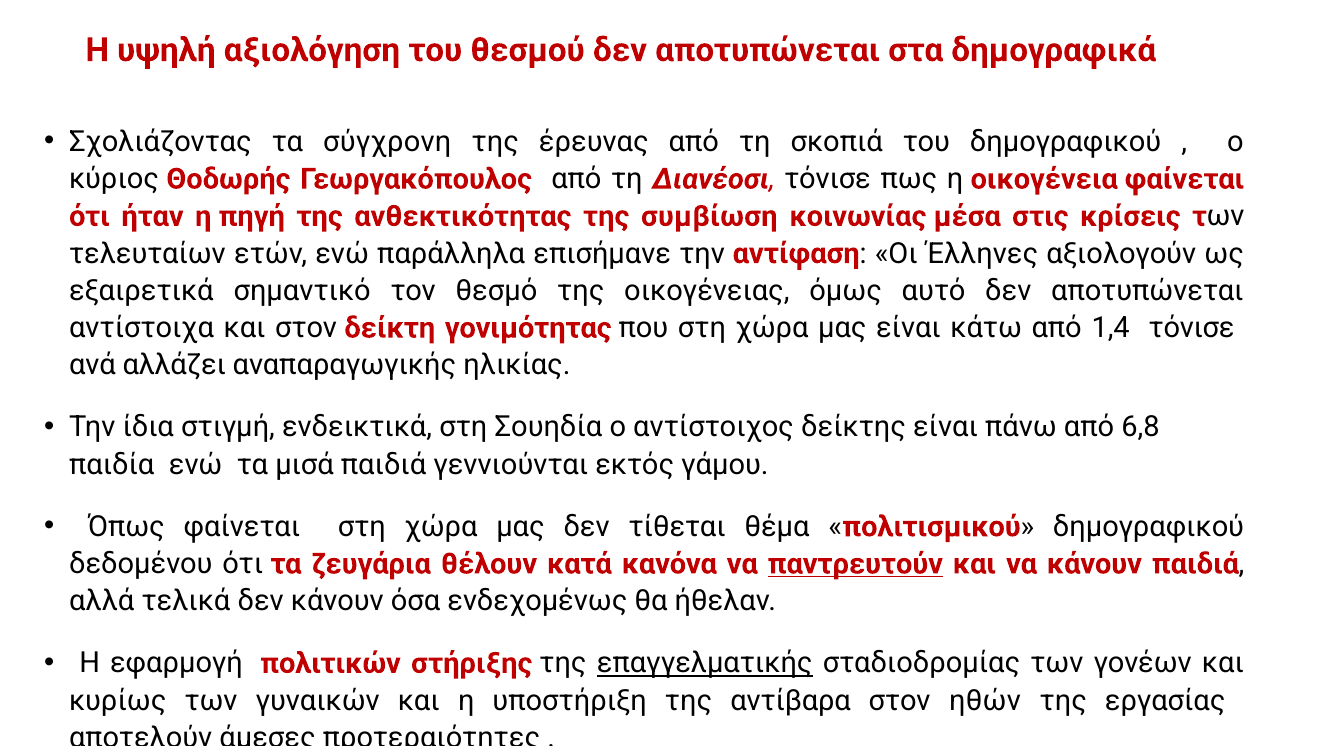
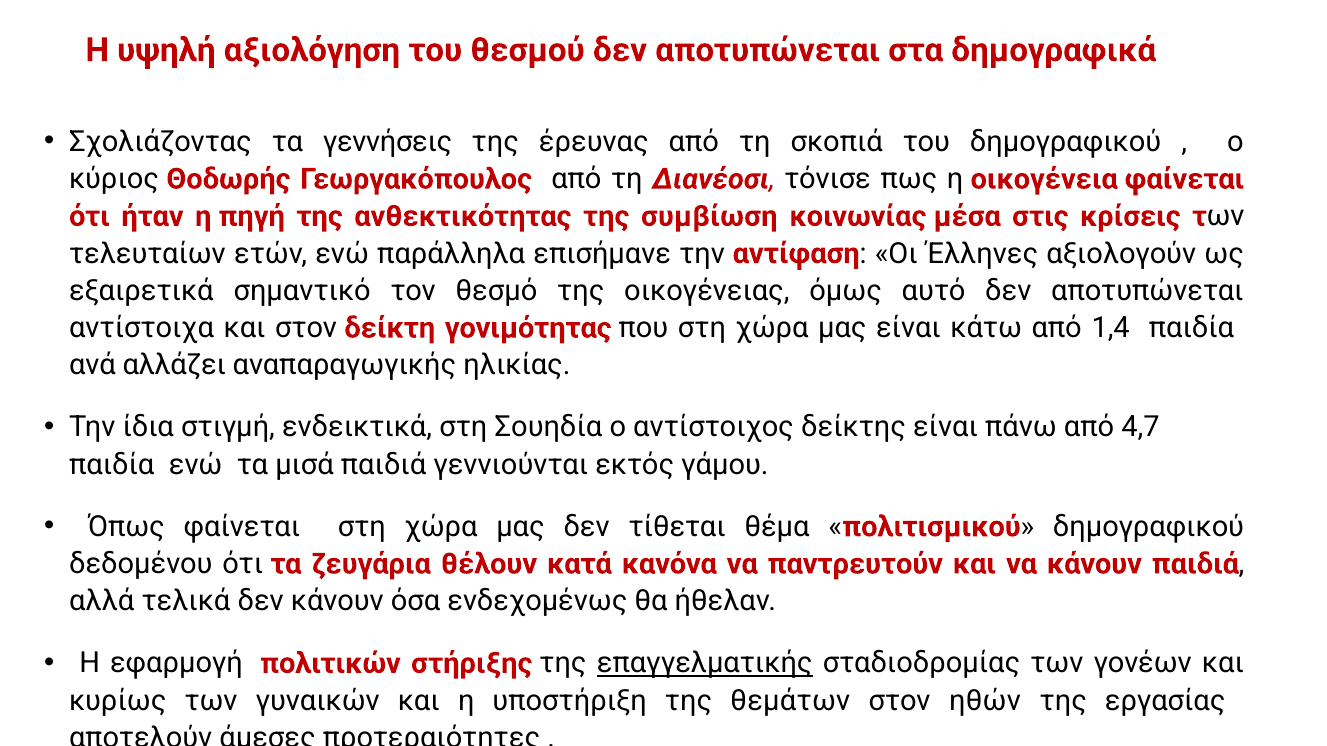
σύγχρονη: σύγχρονη -> γεννήσεις (388, 142)
1,4 τόνισε: τόνισε -> παιδία (1192, 328)
6,8: 6,8 -> 4,7 (1141, 428)
παντρευτούν underline: present -> none (855, 564)
αντίβαρα: αντίβαρα -> θεμάτων (790, 701)
